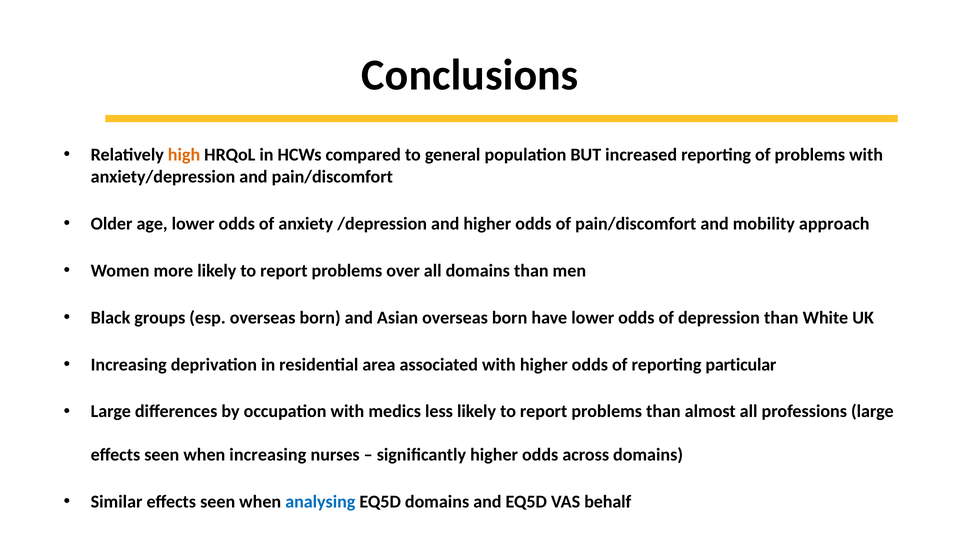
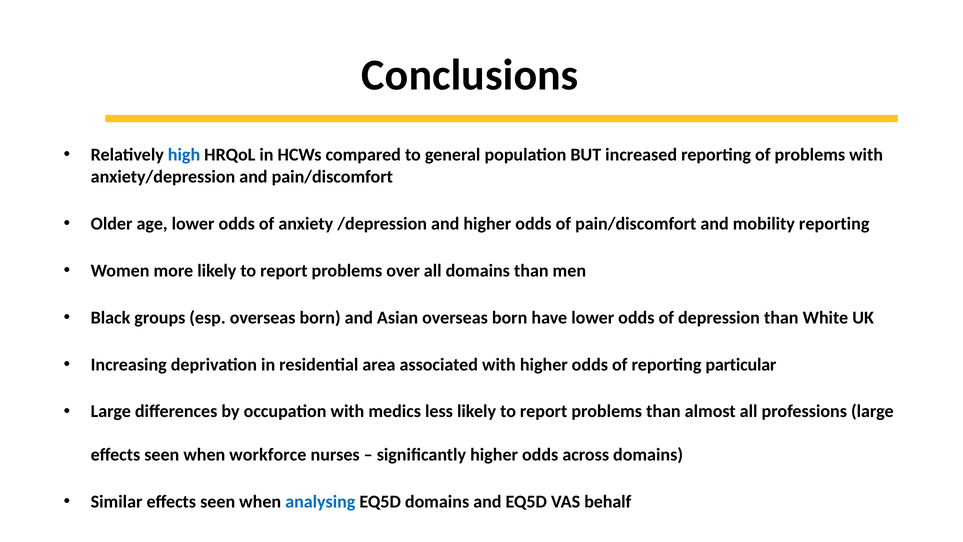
high colour: orange -> blue (184, 155)
mobility approach: approach -> reporting (834, 224)
when increasing: increasing -> workforce (268, 455)
